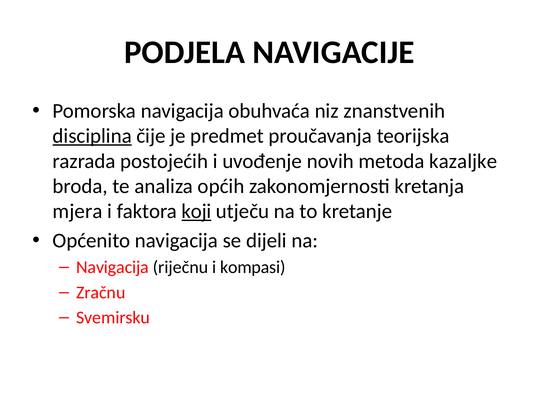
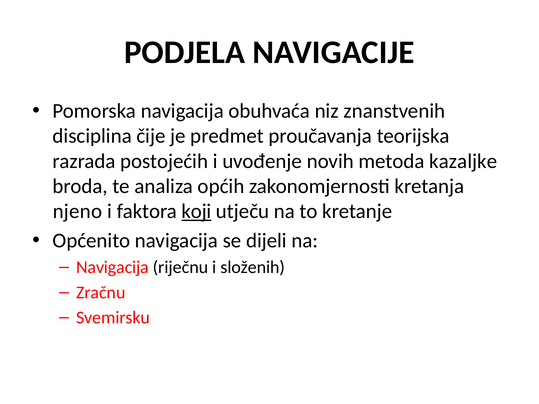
disciplina underline: present -> none (92, 136)
mjera: mjera -> njeno (77, 211)
kompasi: kompasi -> složenih (253, 267)
